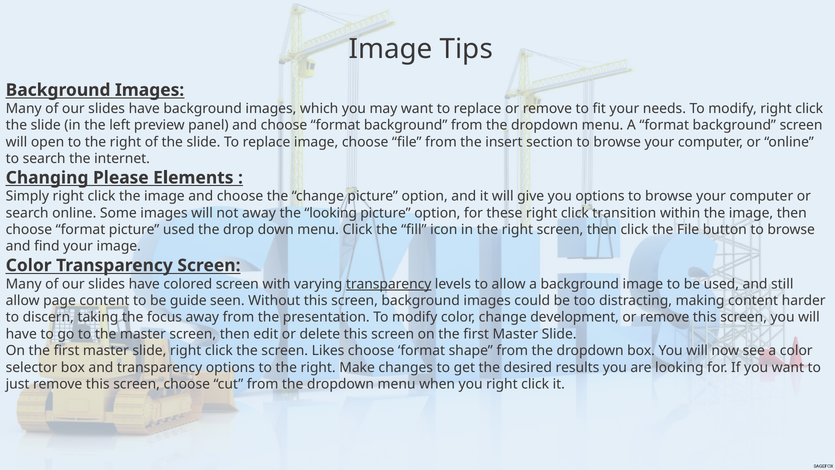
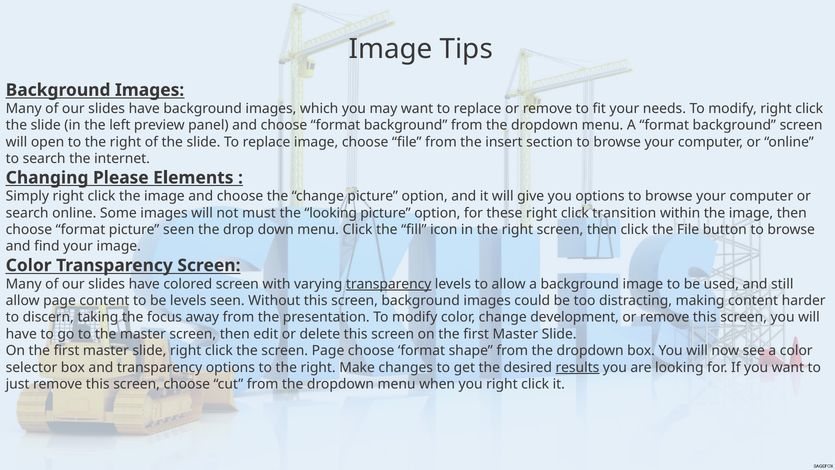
not away: away -> must (259, 213)
picture used: used -> seen (179, 230)
be guide: guide -> levels (188, 300)
screen Likes: Likes -> Page (328, 351)
results underline: none -> present (577, 367)
